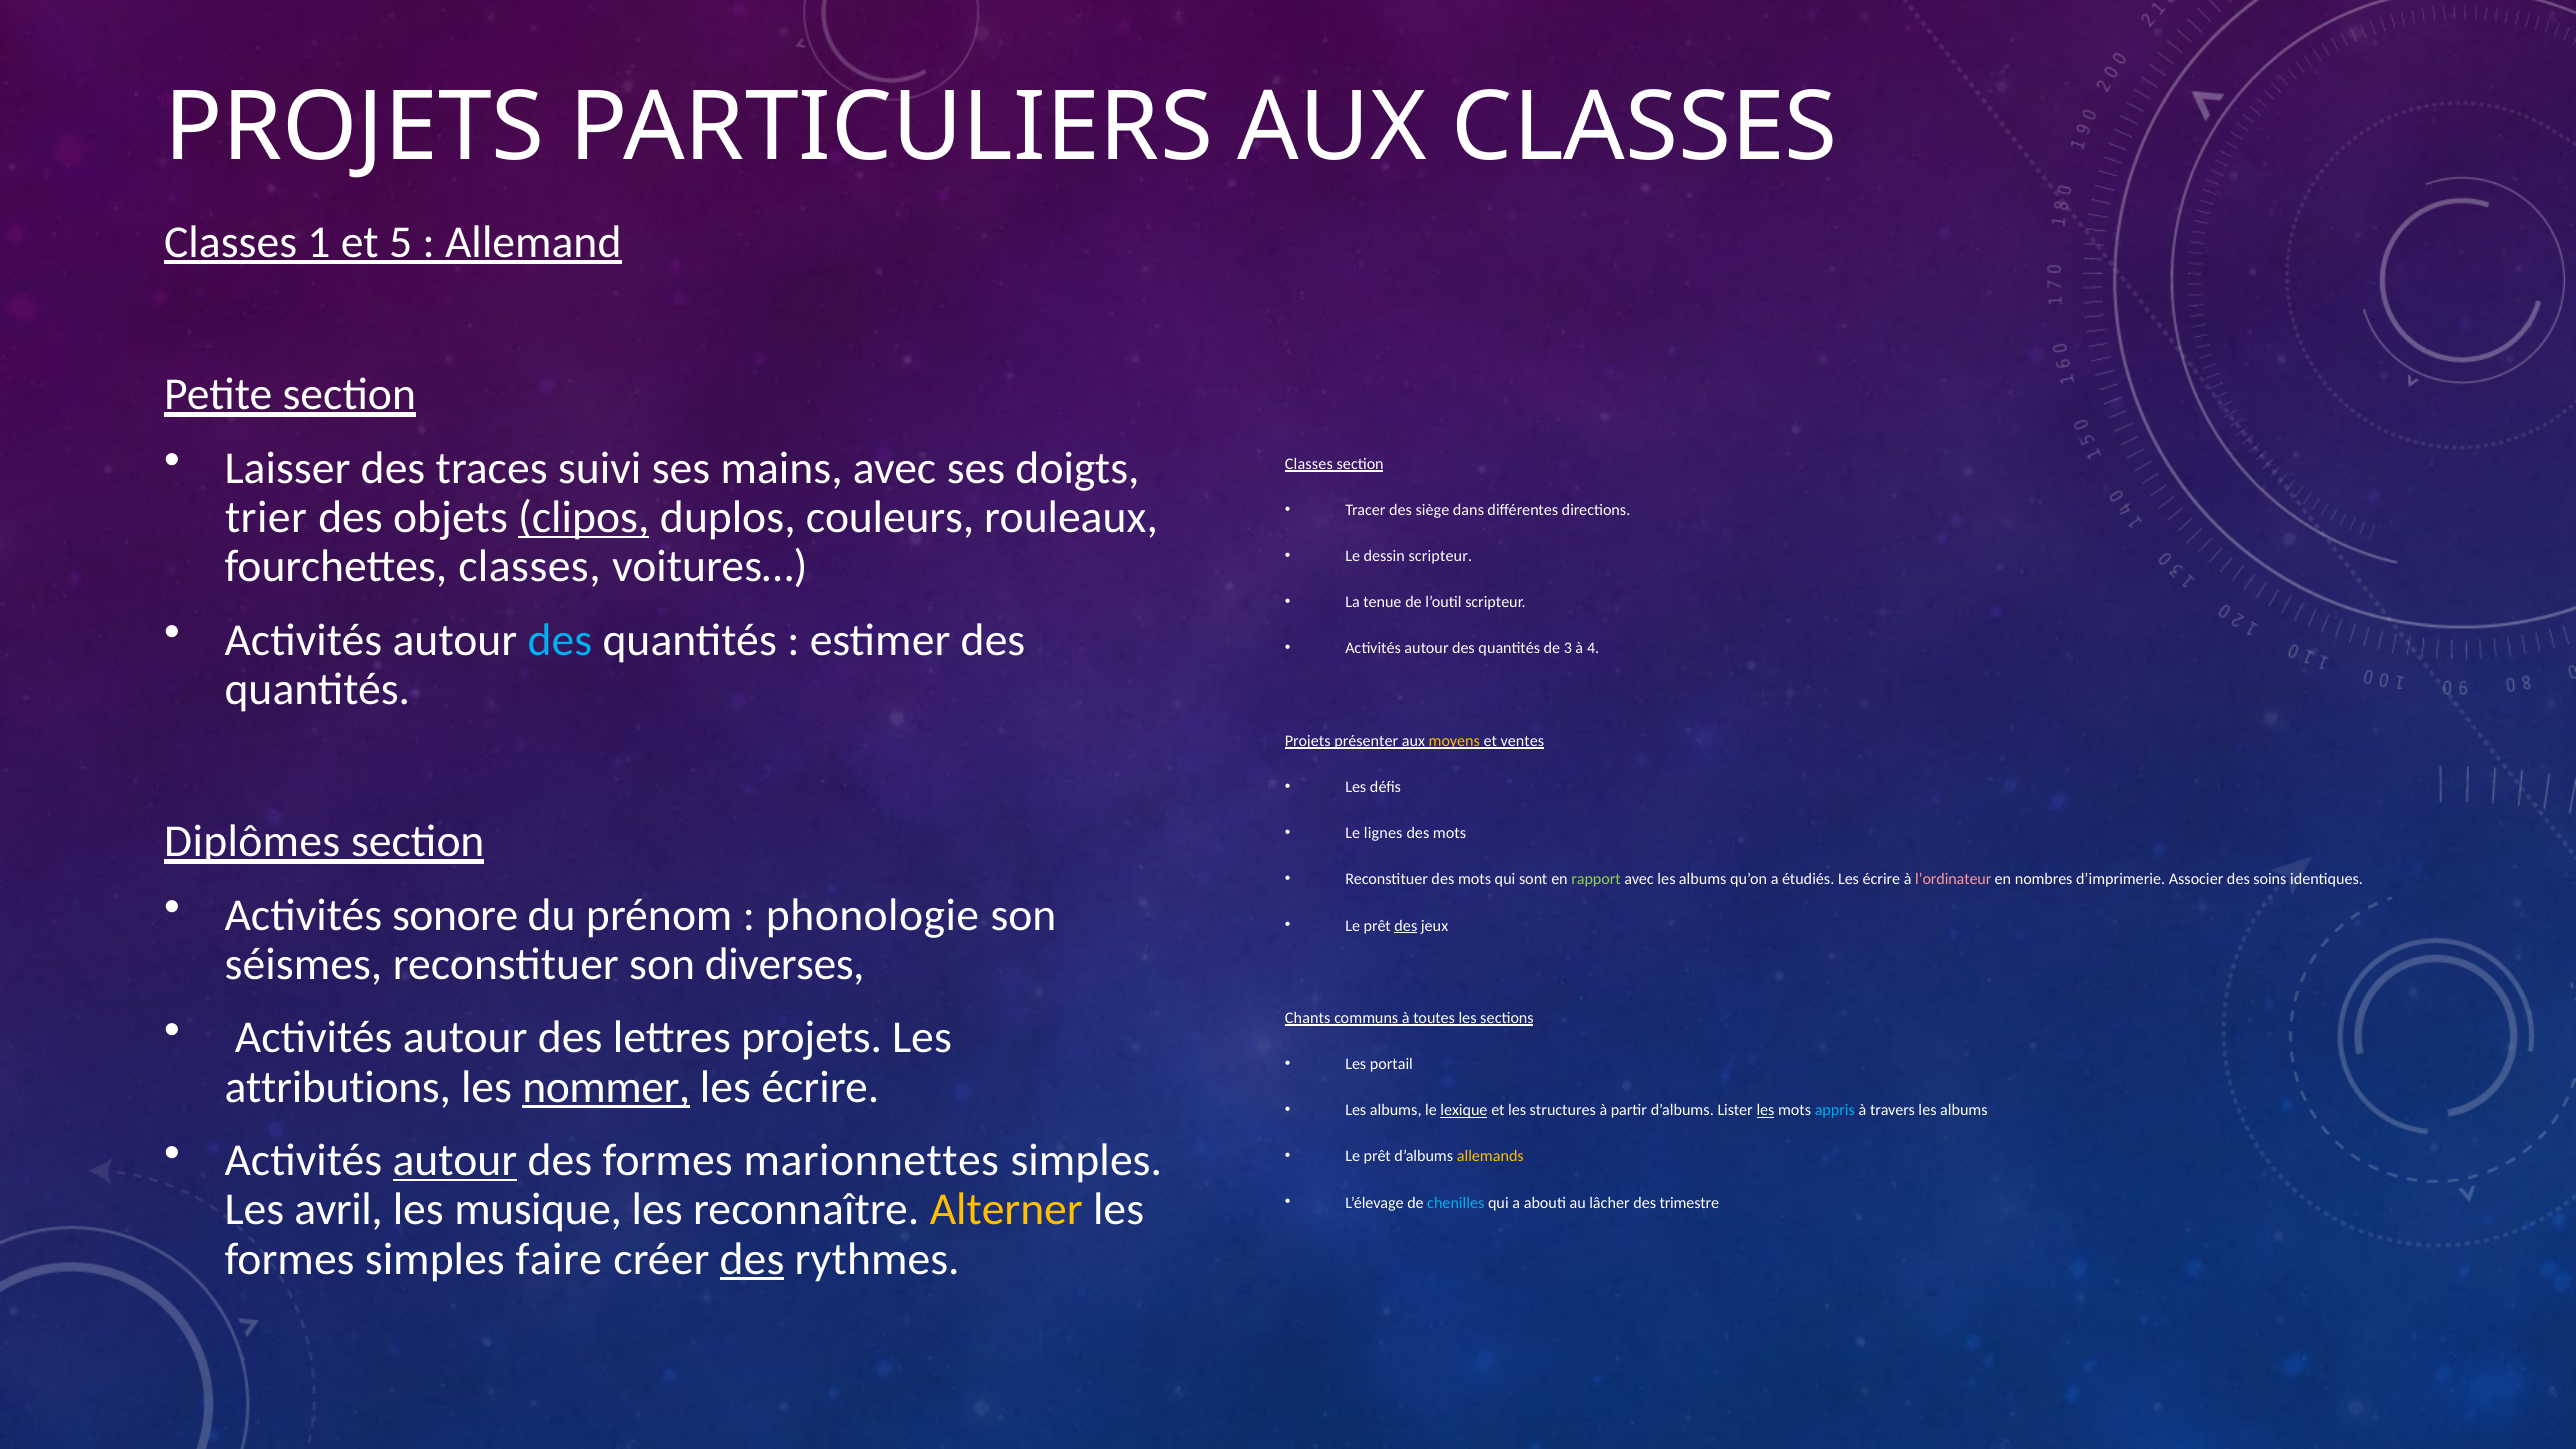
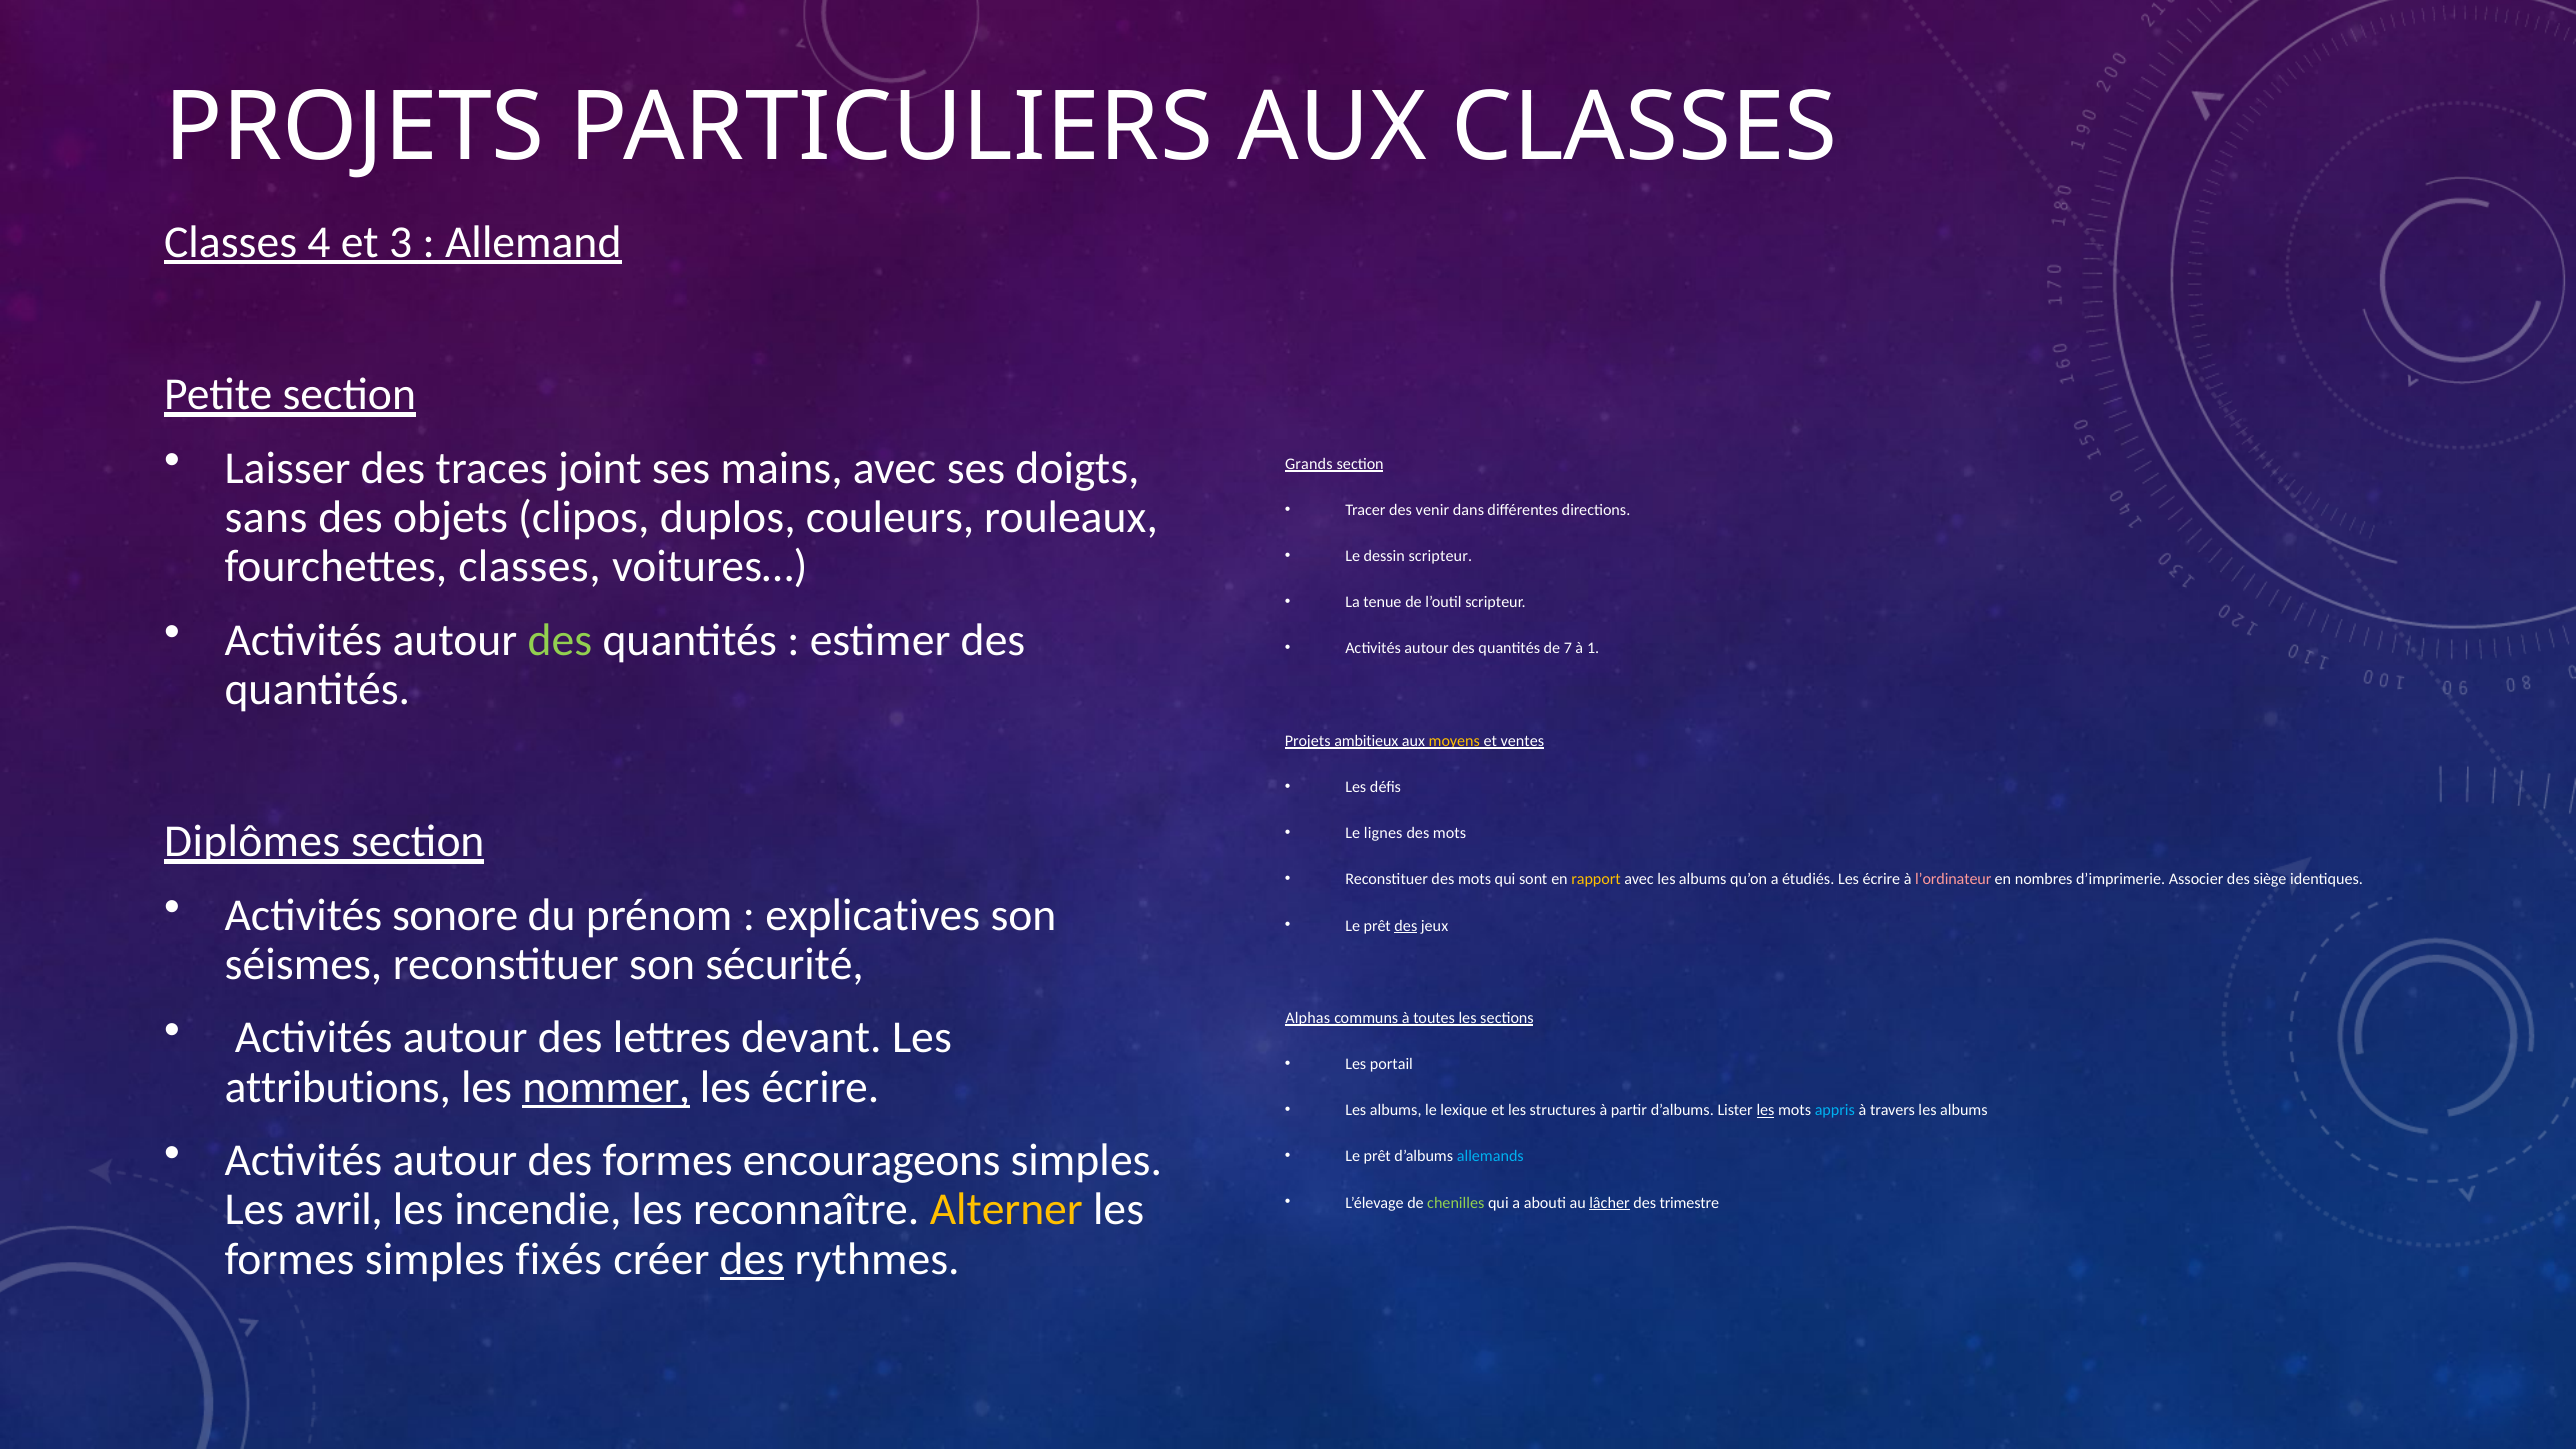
1: 1 -> 4 (319, 242)
5: 5 -> 3 (401, 242)
suivi: suivi -> joint (600, 468)
Classes: Classes -> Grands (1309, 464)
trier: trier -> sans (266, 517)
clipos underline: present -> none (584, 517)
siège: siège -> venir (1432, 510)
des colour: light blue -> light green (560, 640)
3: 3 -> 7 (1568, 649)
4: 4 -> 1 (1593, 649)
présenter: présenter -> ambitieux (1366, 741)
rapport colour: light green -> yellow (1596, 880)
soins: soins -> siège (2270, 880)
phonologie: phonologie -> explicatives (873, 915)
diverses: diverses -> sécurité (785, 964)
lettres projets: projets -> devant (811, 1038)
Chants: Chants -> Alphas (1308, 1018)
lexique underline: present -> none (1464, 1110)
autour underline: present -> none (455, 1160)
marionnettes: marionnettes -> encourageons (872, 1160)
allemands colour: yellow -> light blue (1490, 1157)
musique: musique -> incendie (538, 1210)
chenilles colour: light blue -> light green (1456, 1203)
lâcher underline: none -> present (1609, 1203)
faire: faire -> fixés (559, 1259)
